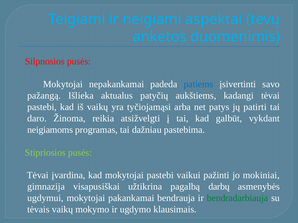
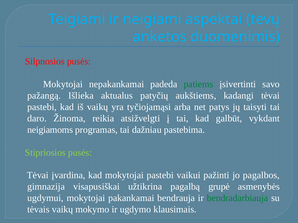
patiems colour: blue -> green (198, 84)
patirti: patirti -> taisyti (255, 107)
mokiniai: mokiniai -> pagalbos (261, 176)
darbų: darbų -> grupė (219, 187)
